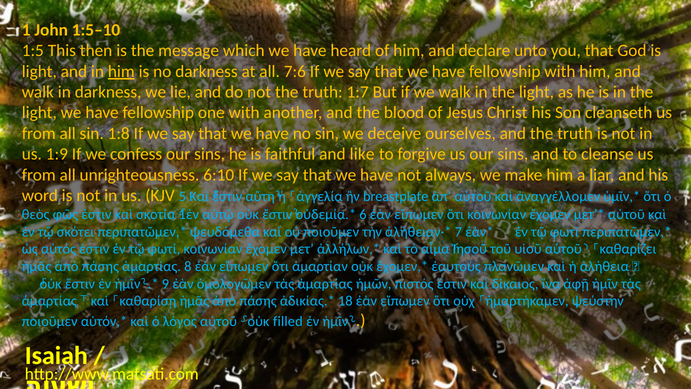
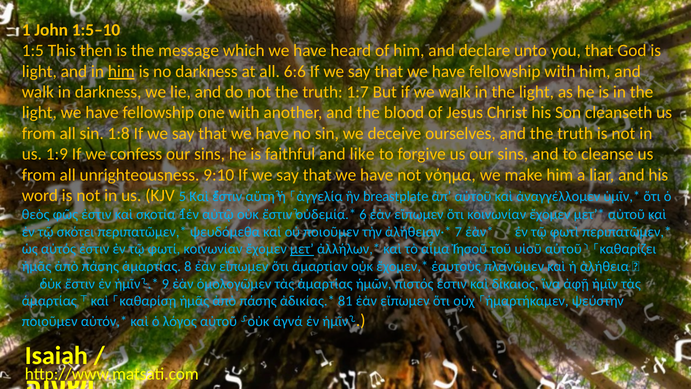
7:6: 7:6 -> 6:6 (295, 71)
6:10: 6:10 -> 9:10 (219, 175)
always: always -> νόημα (450, 175)
μετʼ underline: none -> present (302, 249)
18: 18 -> 81 (345, 301)
filled: filled -> ἁγνά (288, 321)
